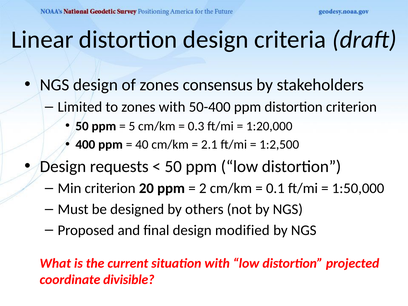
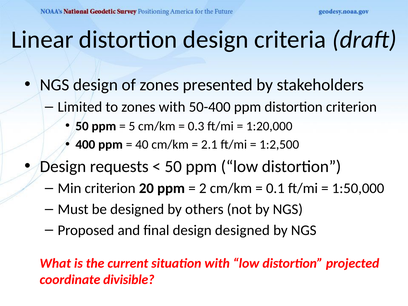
consensus: consensus -> presented (218, 85)
design modified: modified -> designed (242, 230)
